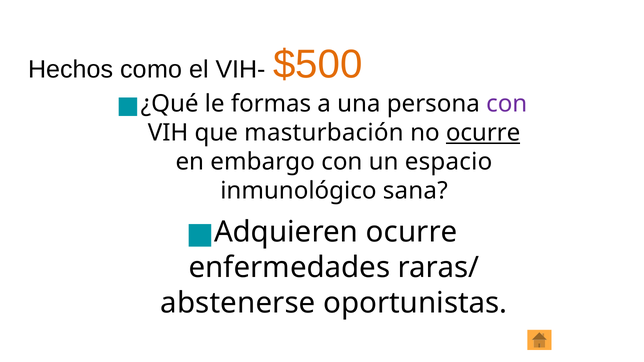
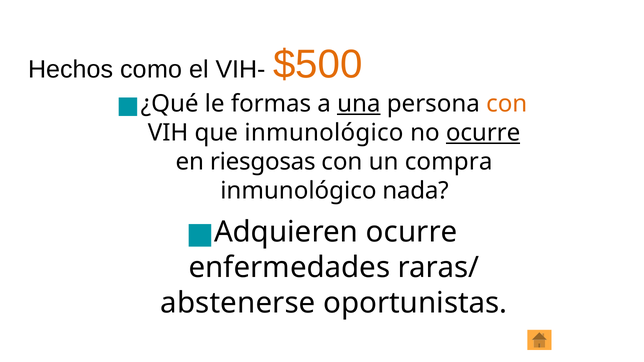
una underline: none -> present (359, 104)
con colour: purple -> orange (507, 104)
que masturbación: masturbación -> inmunológico (324, 133)
embargo: embargo -> riesgosas (263, 162)
espacio: espacio -> compra (449, 162)
sana: sana -> nada (415, 191)
